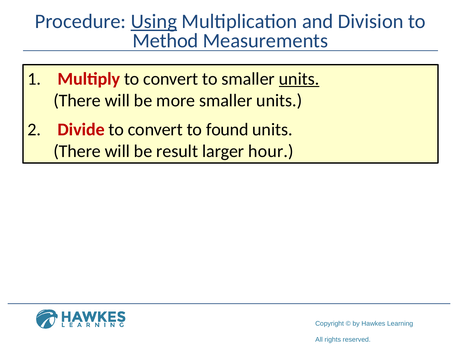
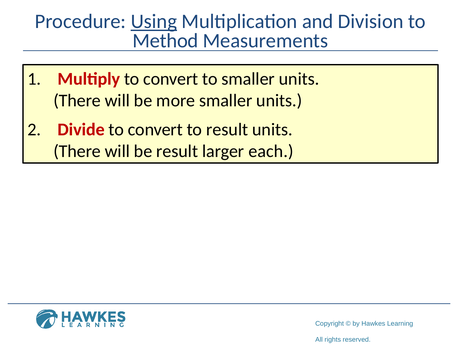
units underline: present -> none (299, 79)
to found: found -> result (227, 130)
hour: hour -> each (271, 151)
